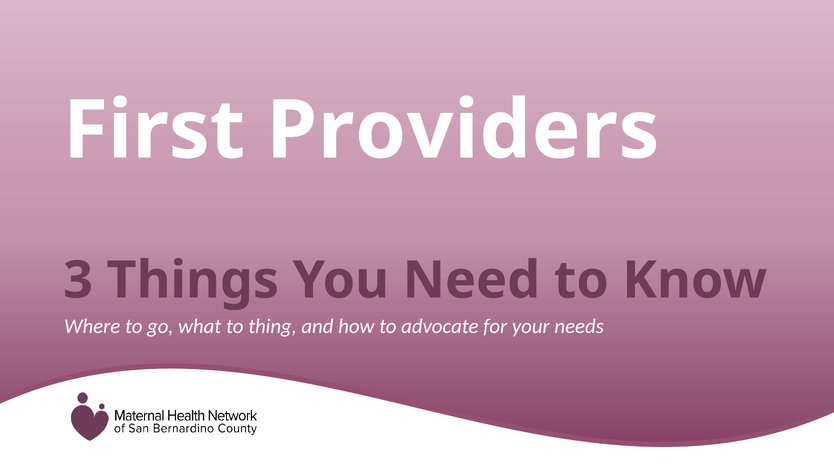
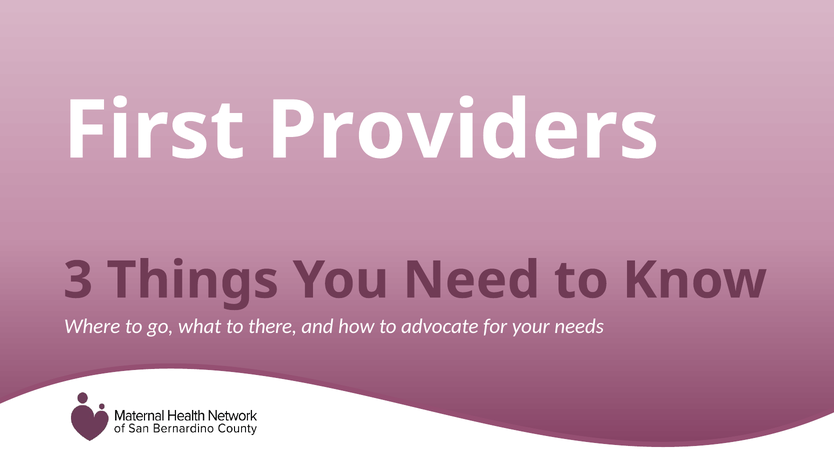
thing: thing -> there (273, 326)
